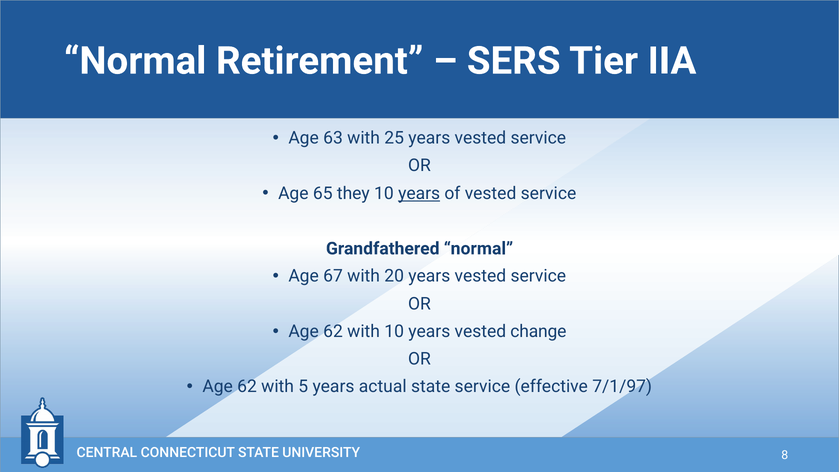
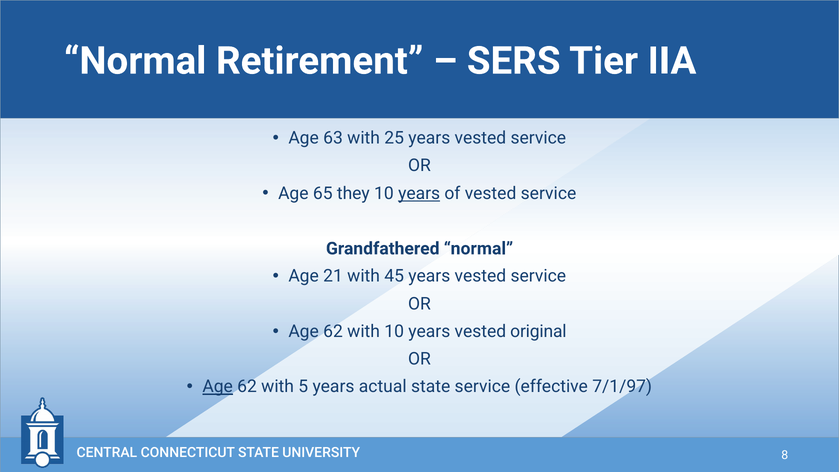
67: 67 -> 21 (333, 276)
20: 20 -> 45 (394, 276)
change: change -> original (538, 331)
Age underline: none -> present (218, 387)
